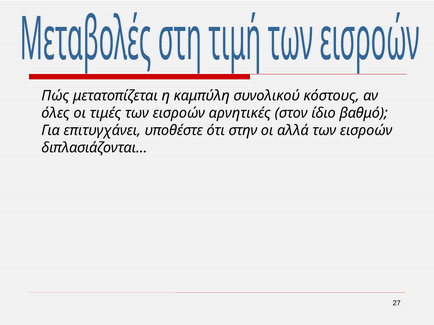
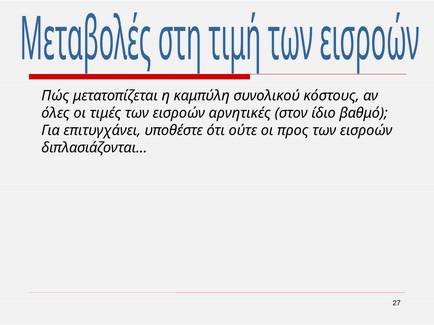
στην: στην -> ούτε (243, 131)
αλλά: αλλά -> προς (293, 131)
